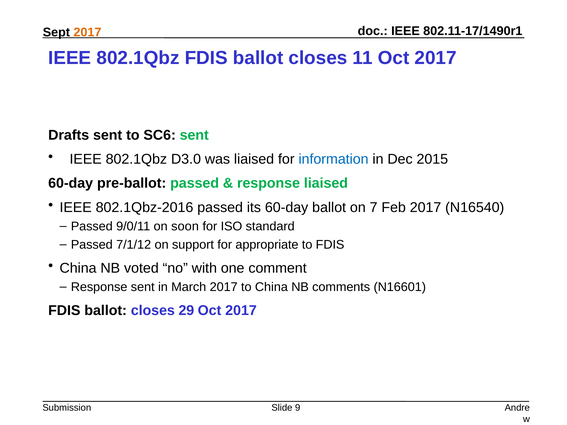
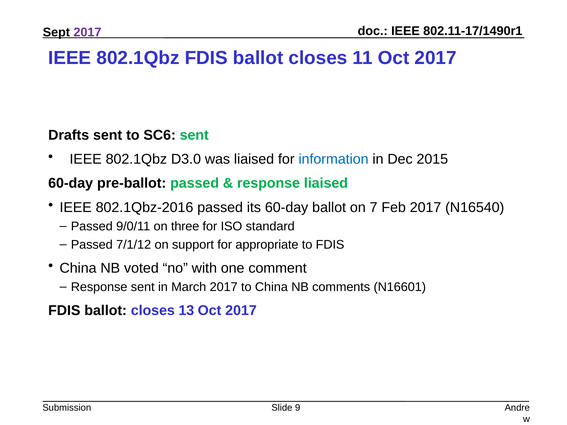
2017 colour: orange -> purple (87, 32)
soon: soon -> three (185, 227)
29: 29 -> 13 (186, 311)
